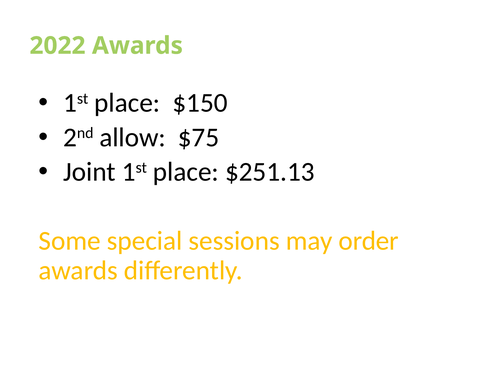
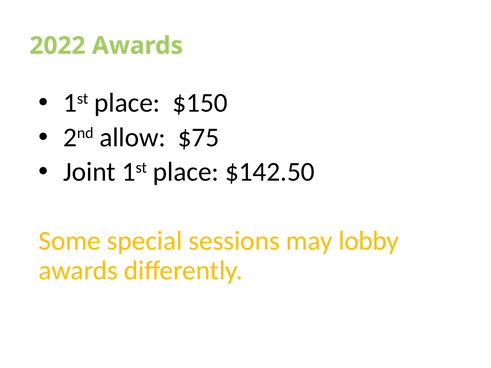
$251.13: $251.13 -> $142.50 (270, 172)
order: order -> lobby (369, 241)
